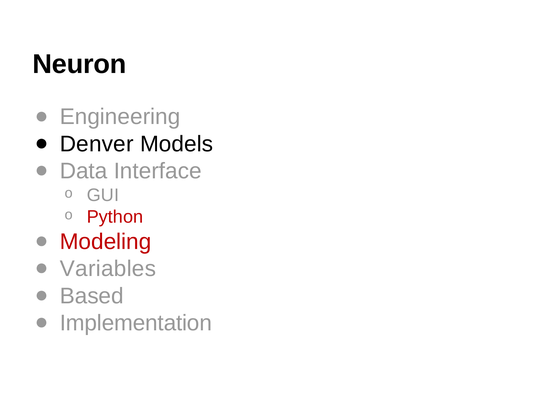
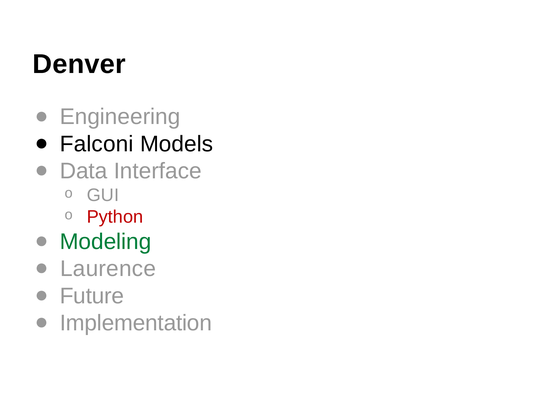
Neuron: Neuron -> Denver (79, 64)
Denver: Denver -> Falconi (97, 144)
Modeling colour: red -> green (106, 242)
Variables: Variables -> Laurence (108, 269)
Based: Based -> Future (92, 296)
